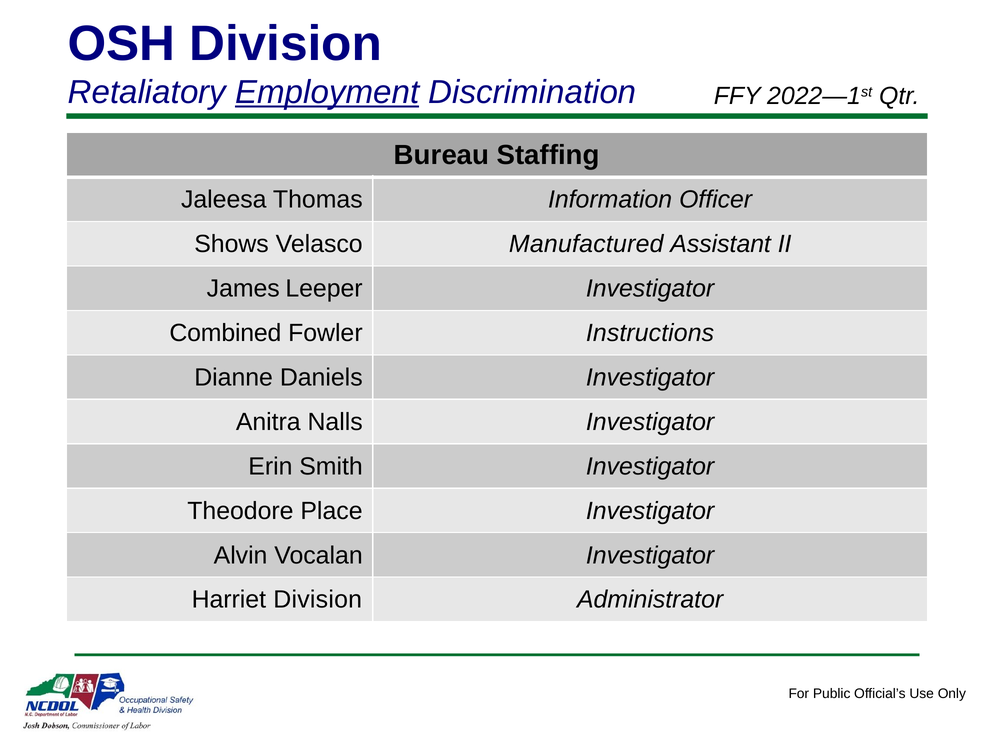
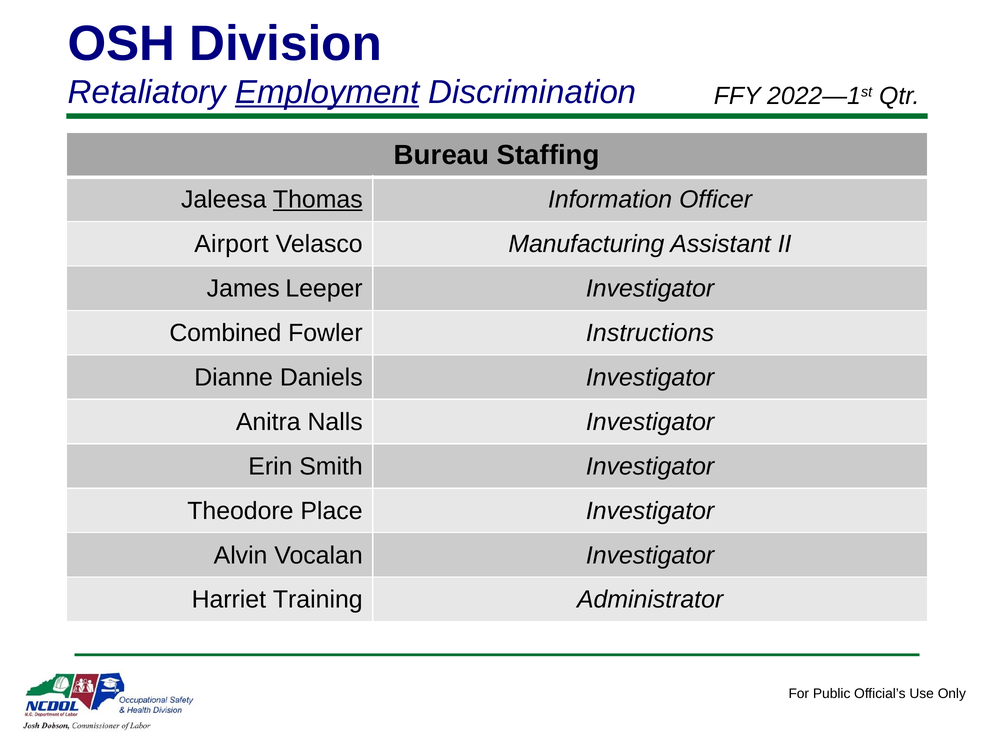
Thomas underline: none -> present (318, 200)
Shows: Shows -> Airport (231, 244)
Manufactured: Manufactured -> Manufacturing (586, 244)
Harriet Division: Division -> Training (318, 599)
